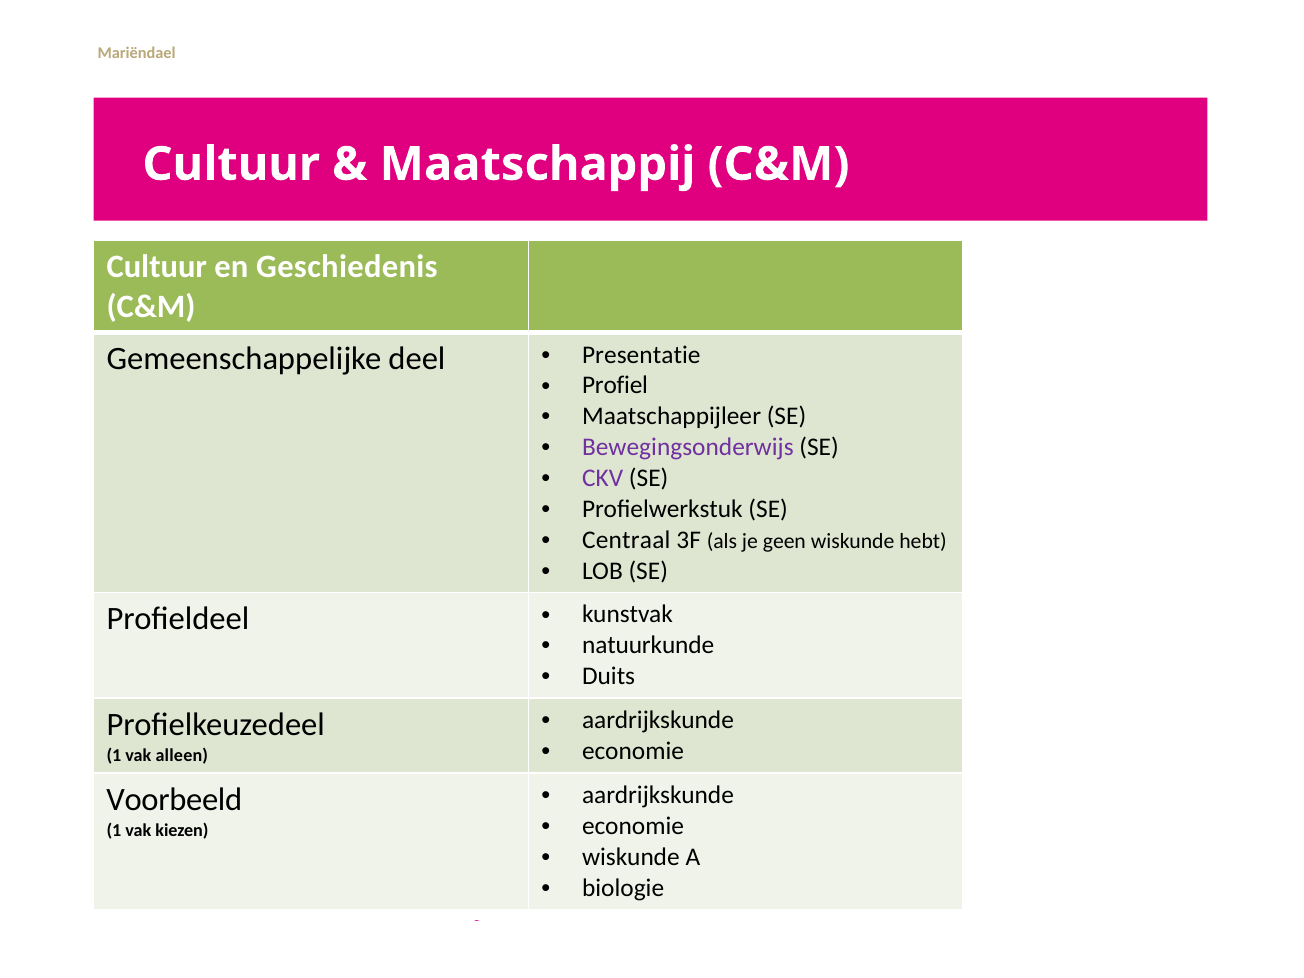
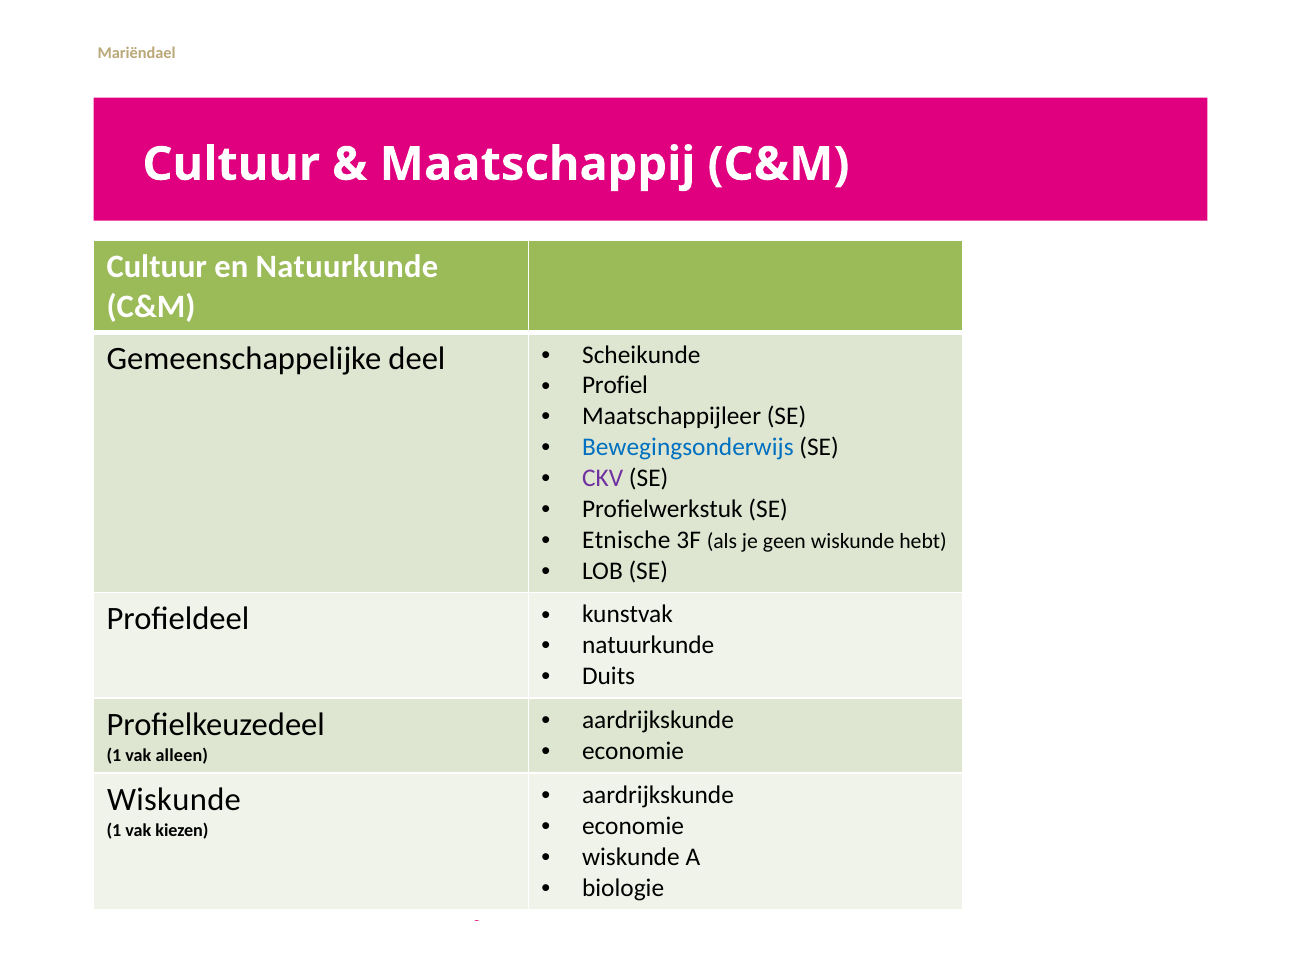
en Geschiedenis: Geschiedenis -> Natuurkunde (347, 267)
Presentatie: Presentatie -> Scheikunde (641, 355)
Bewegingsonderwijs colour: purple -> blue (688, 447)
Centraal: Centraal -> Etnische (626, 540)
Voorbeeld: Voorbeeld -> Wiskunde (174, 800)
